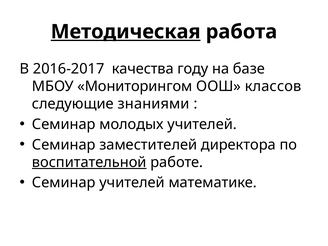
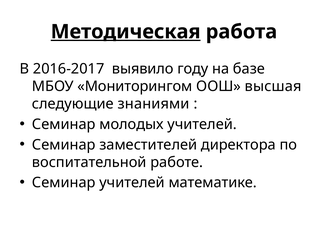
качества: качества -> выявило (143, 69)
классов: классов -> высшая (273, 86)
воспитательной underline: present -> none (89, 162)
